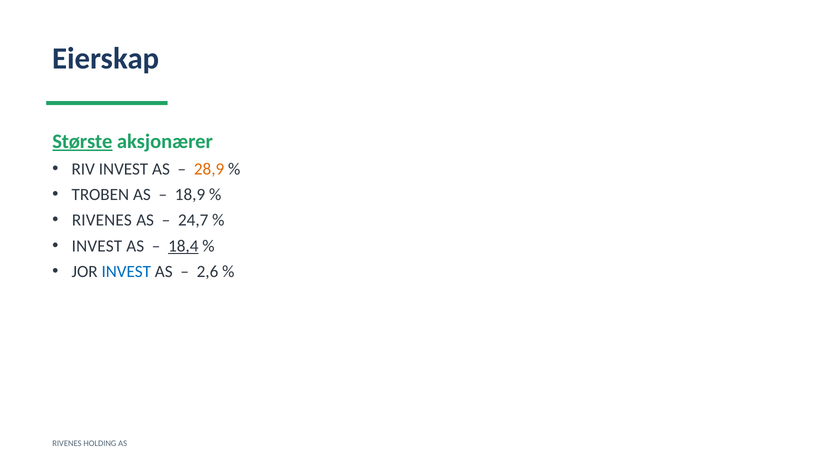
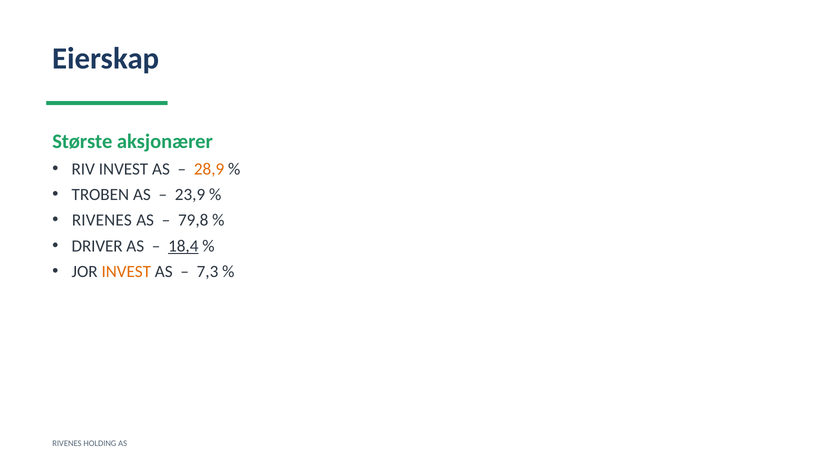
Største underline: present -> none (82, 142)
18,9: 18,9 -> 23,9 (190, 195)
24,7: 24,7 -> 79,8 (193, 220)
INVEST: INVEST -> DRIVER (97, 246)
INVEST colour: blue -> orange (126, 272)
2,6: 2,6 -> 7,3 (207, 272)
